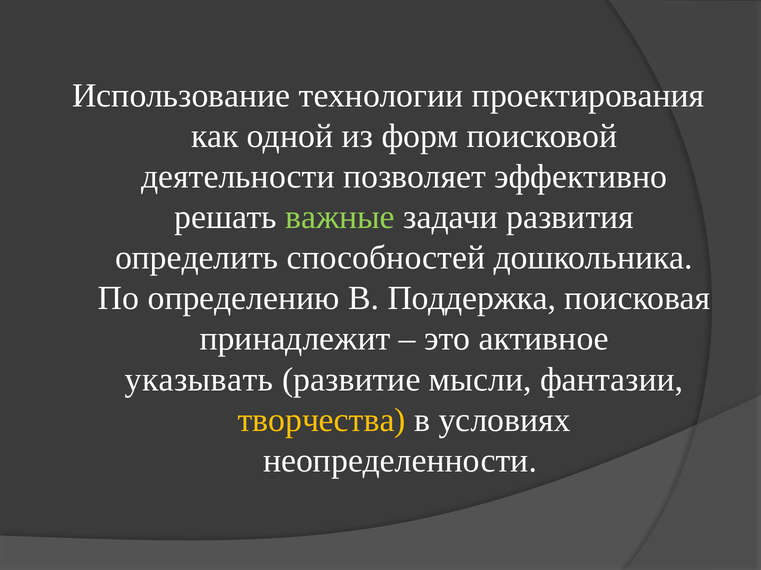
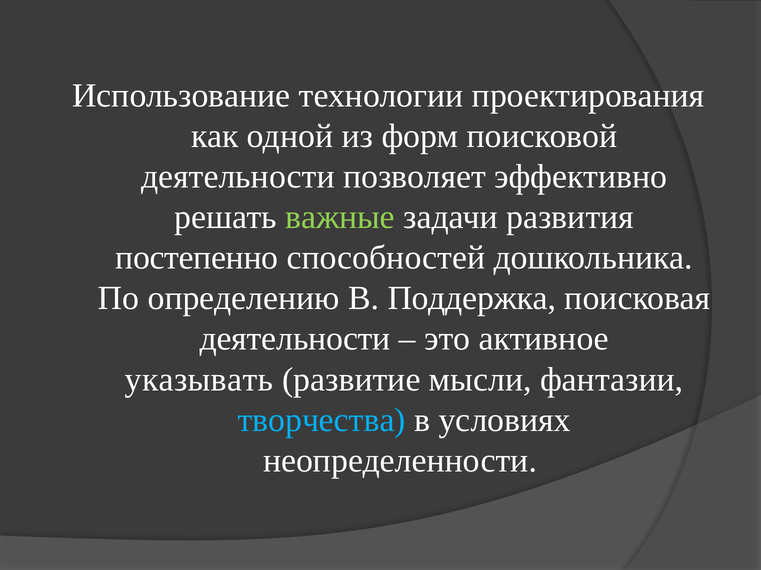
определить: определить -> постепенно (197, 258)
принадлежит: принадлежит -> деятельности (295, 339)
творчества colour: yellow -> light blue (322, 421)
